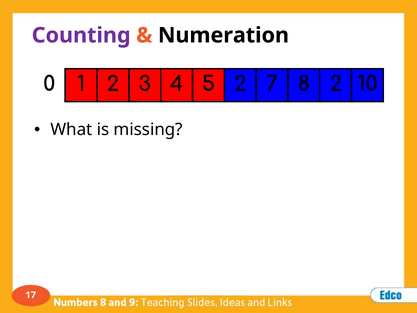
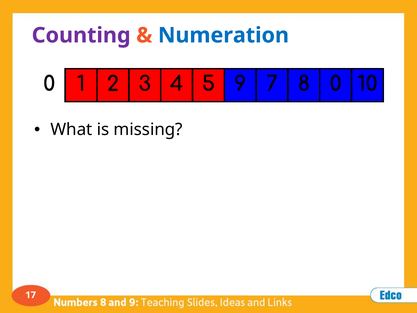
Numeration colour: black -> blue (223, 35)
5 2: 2 -> 9 (240, 84)
8 2: 2 -> 0 (336, 84)
